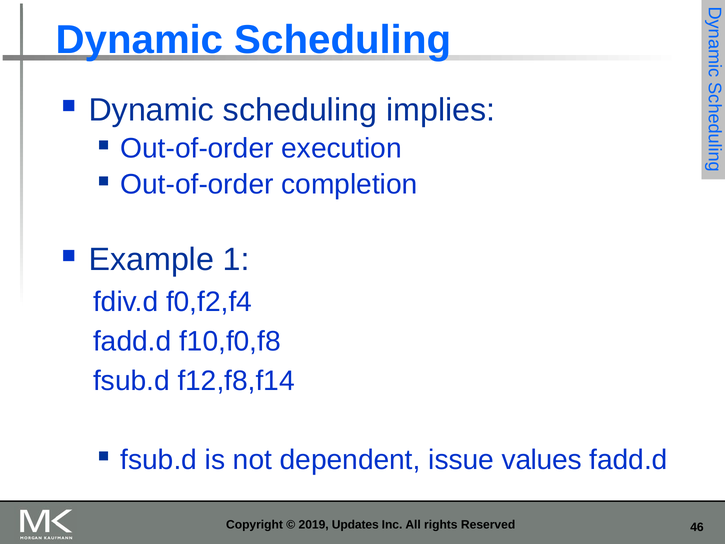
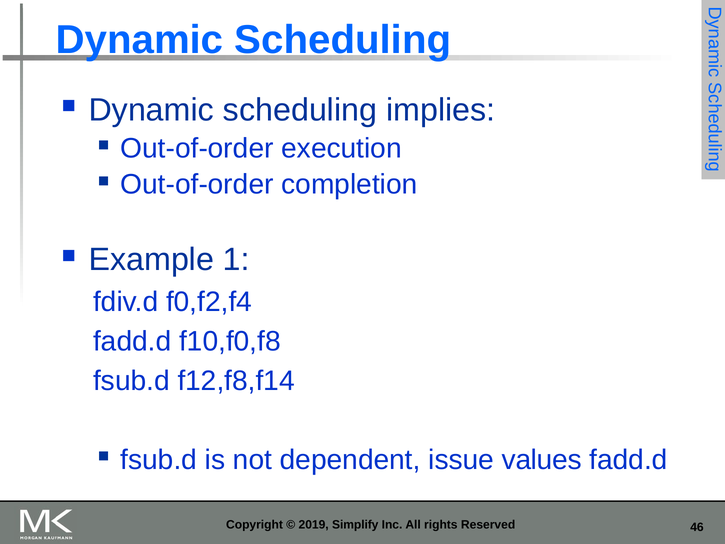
Updates: Updates -> Simplify (355, 524)
